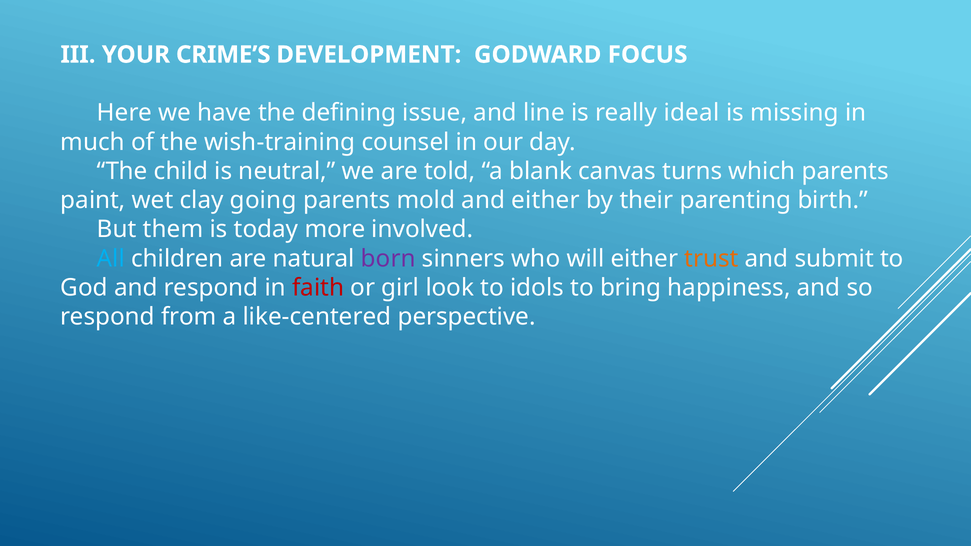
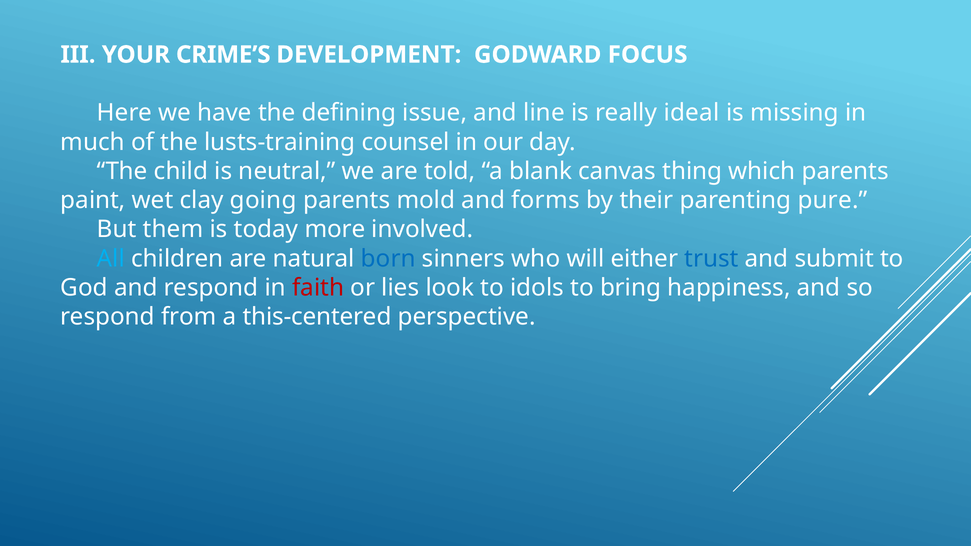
wish-training: wish-training -> lusts-training (280, 142)
turns: turns -> thing (692, 171)
and either: either -> forms (546, 200)
birth: birth -> pure (833, 200)
born colour: purple -> blue (388, 259)
trust colour: orange -> blue (711, 259)
girl: girl -> lies (400, 288)
like-centered: like-centered -> this-centered (317, 317)
